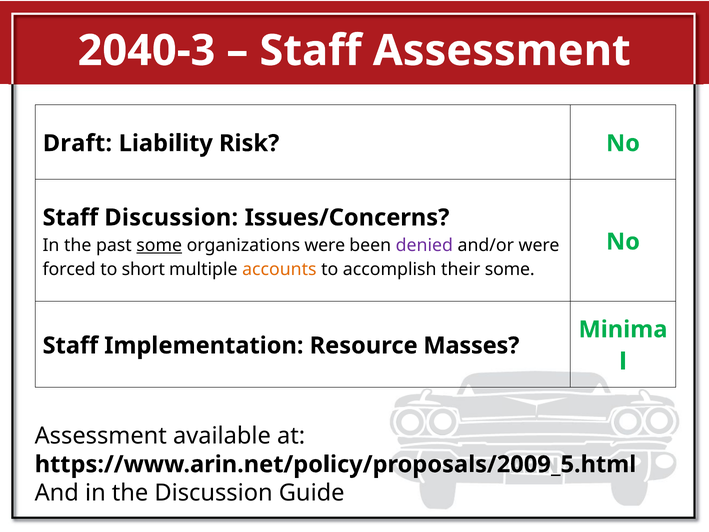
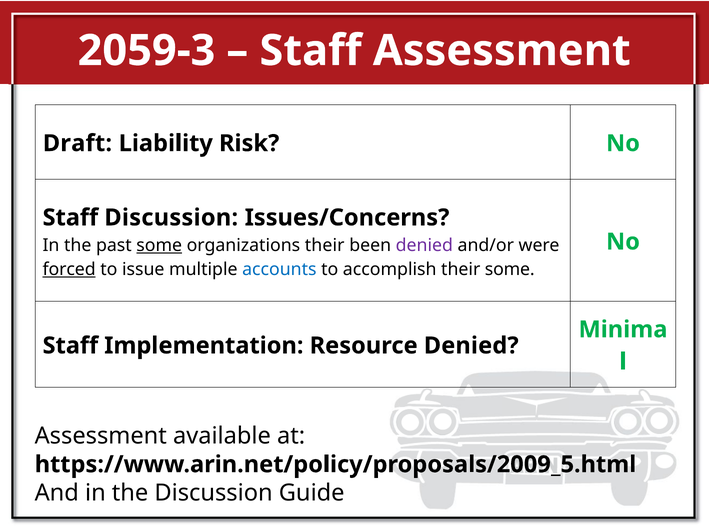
2040-3: 2040-3 -> 2059-3 (146, 51)
organizations were: were -> their (325, 245)
forced underline: none -> present (69, 269)
short: short -> issue (143, 269)
accounts colour: orange -> blue (279, 269)
Resource Masses: Masses -> Denied (471, 345)
